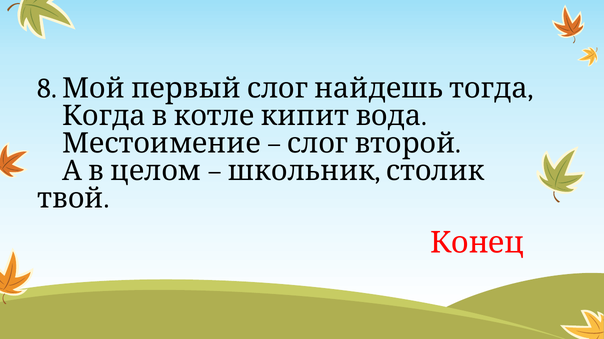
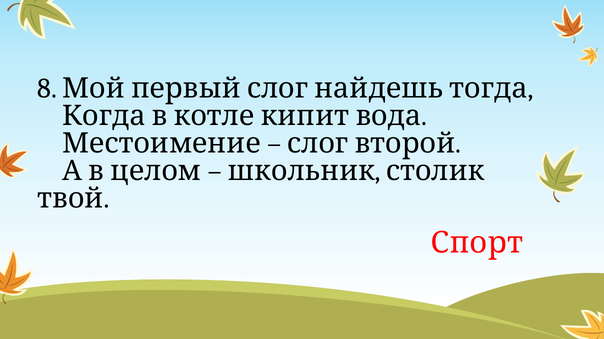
Конец: Конец -> Спорт (477, 243)
